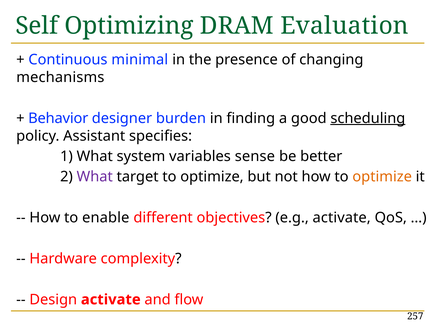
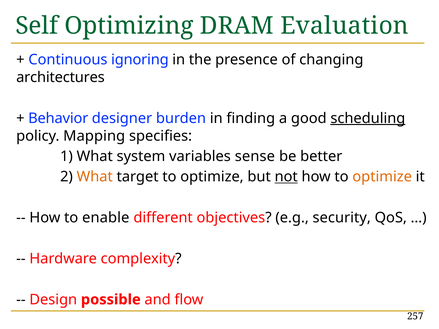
minimal: minimal -> ignoring (140, 60)
mechanisms: mechanisms -> architectures (60, 77)
Assistant: Assistant -> Mapping (94, 136)
What colour: purple -> orange (95, 177)
not underline: none -> present (286, 177)
e.g activate: activate -> security (342, 218)
Design activate: activate -> possible (111, 300)
